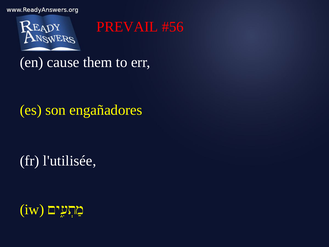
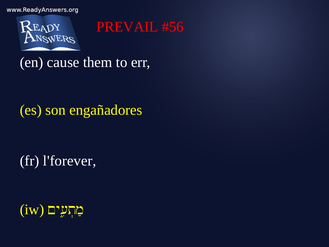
l'utilisée: l'utilisée -> l'forever (70, 161)
